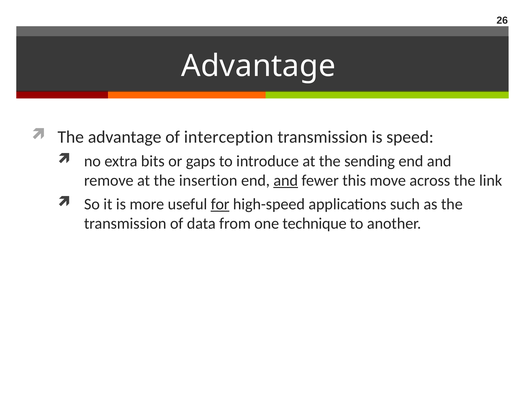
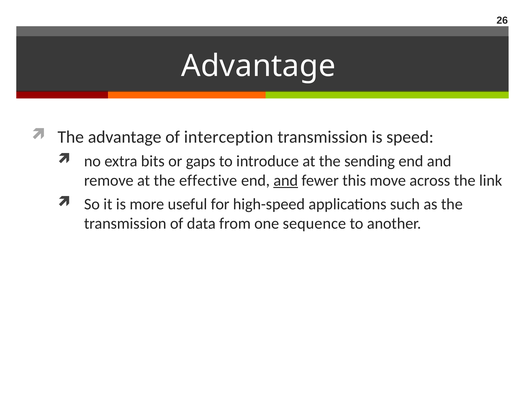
insertion: insertion -> effective (208, 181)
for underline: present -> none (220, 204)
technique: technique -> sequence (314, 223)
